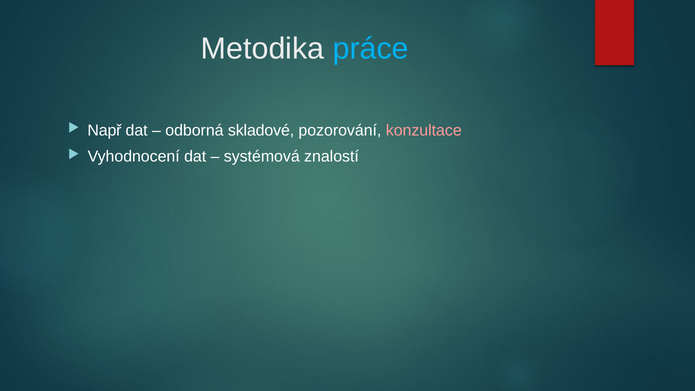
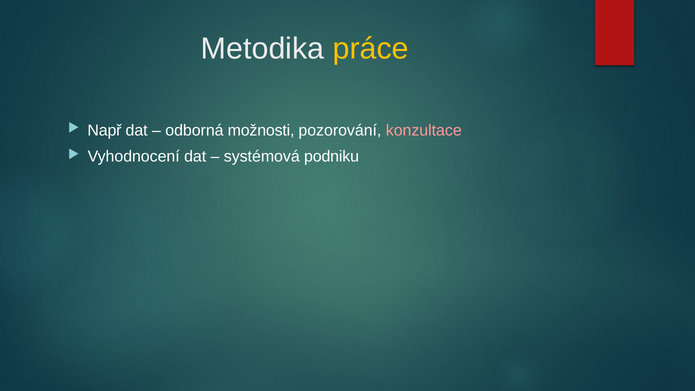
práce colour: light blue -> yellow (371, 49)
skladové: skladové -> možnosti (261, 130)
znalostí: znalostí -> podniku (332, 157)
